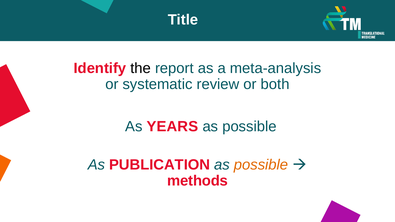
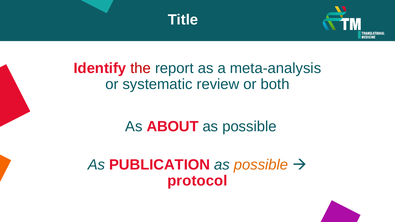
the colour: black -> red (141, 68)
YEARS: YEARS -> ABOUT (173, 126)
methods: methods -> protocol (197, 181)
